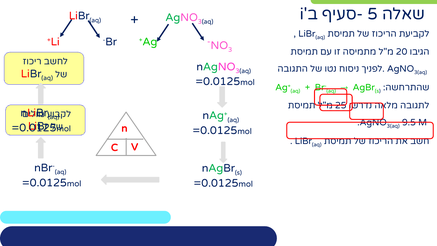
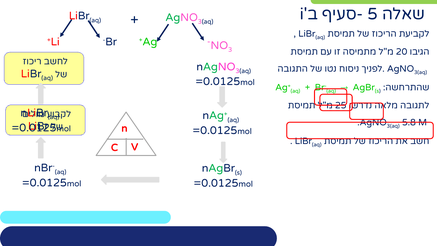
9.5: 9.5 -> 5.8 (409, 123)
